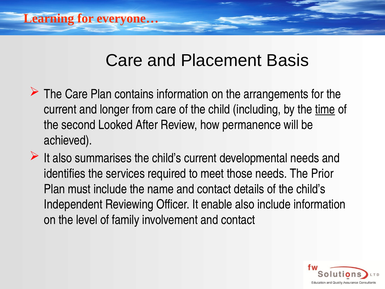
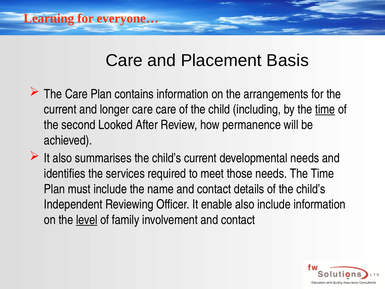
longer from: from -> care (143, 109)
needs The Prior: Prior -> Time (322, 174)
level underline: none -> present (87, 220)
